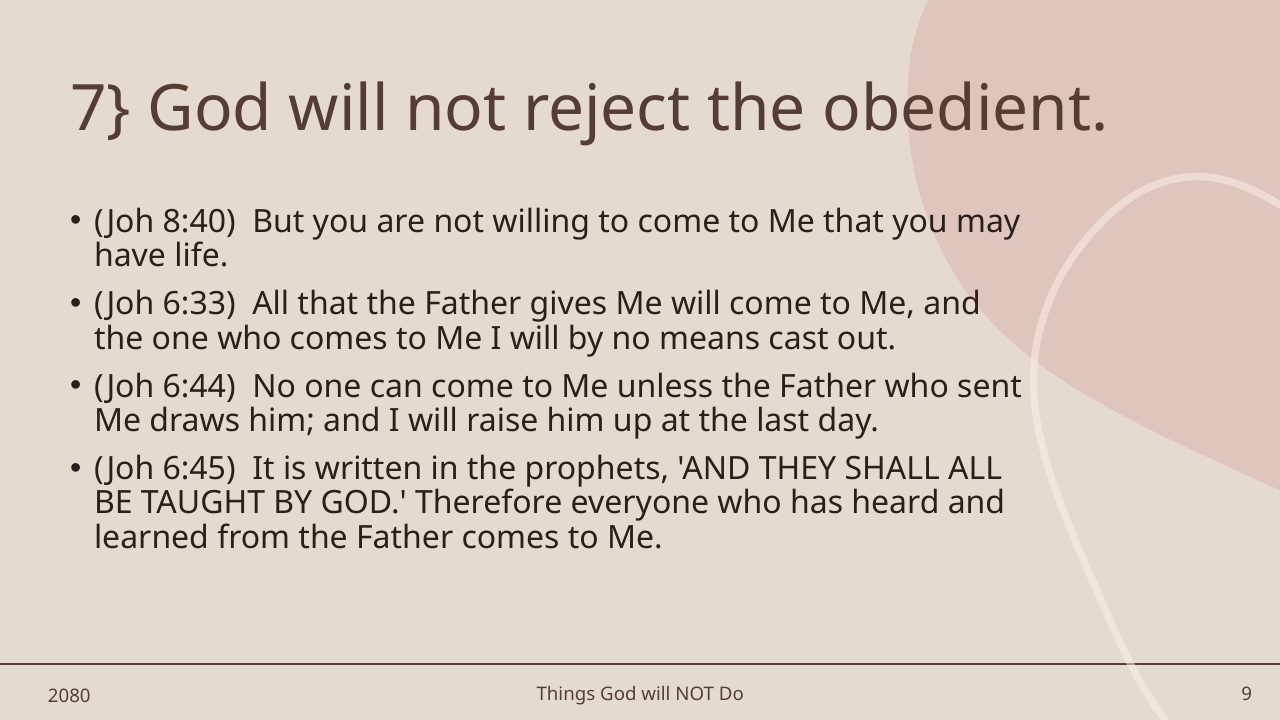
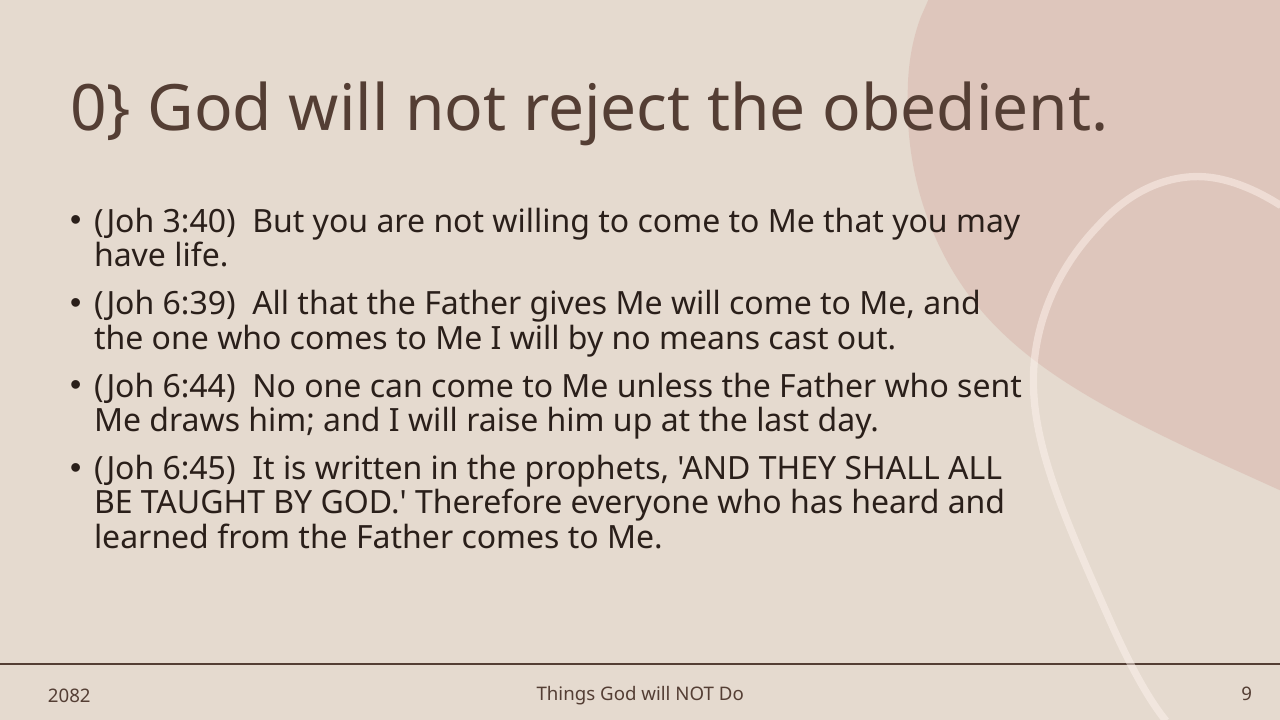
7: 7 -> 0 (100, 109)
8:40: 8:40 -> 3:40 (199, 222)
6:33: 6:33 -> 6:39 (199, 304)
2080: 2080 -> 2082 (69, 696)
